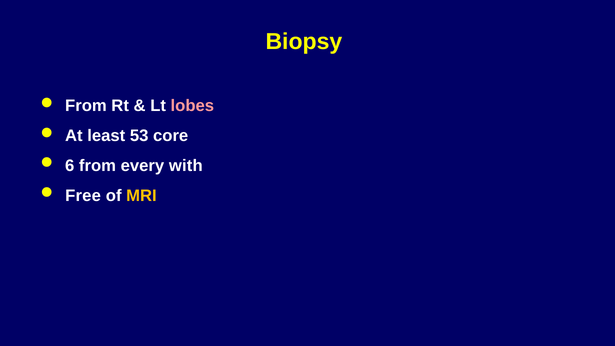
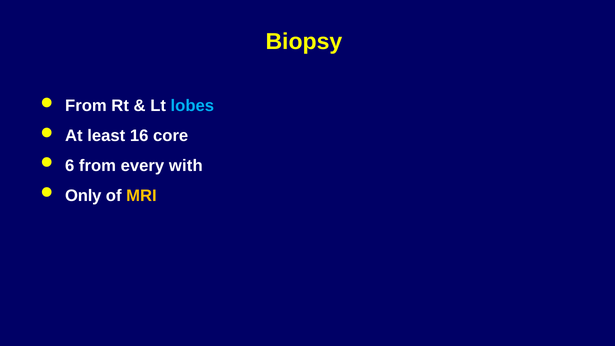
lobes colour: pink -> light blue (192, 106)
53: 53 -> 16 (139, 136)
Free: Free -> Only (83, 196)
